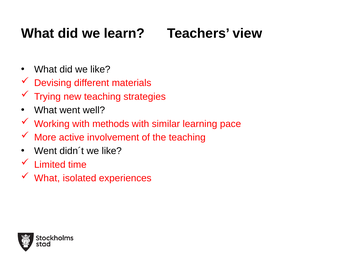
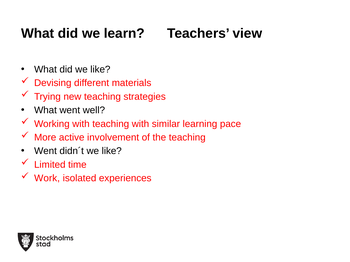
with methods: methods -> teaching (111, 124)
What: What -> Work (47, 179)
